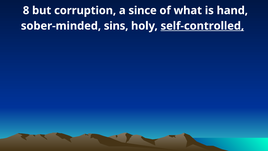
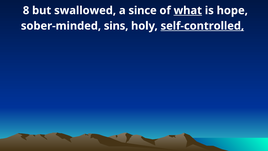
corruption: corruption -> swallowed (85, 10)
what underline: none -> present (188, 10)
hand: hand -> hope (232, 10)
